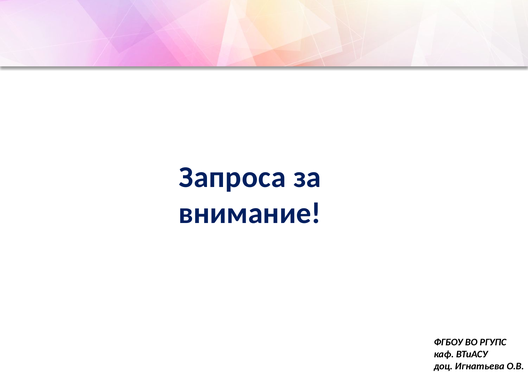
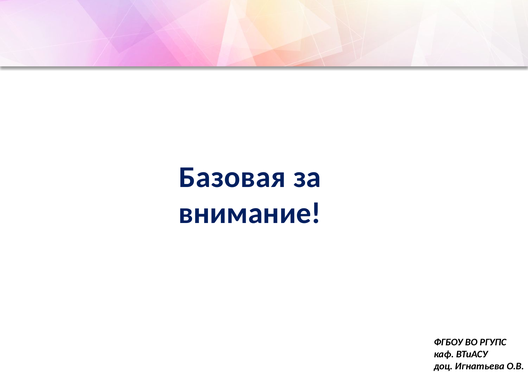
Запроса: Запроса -> Базовая (232, 177)
